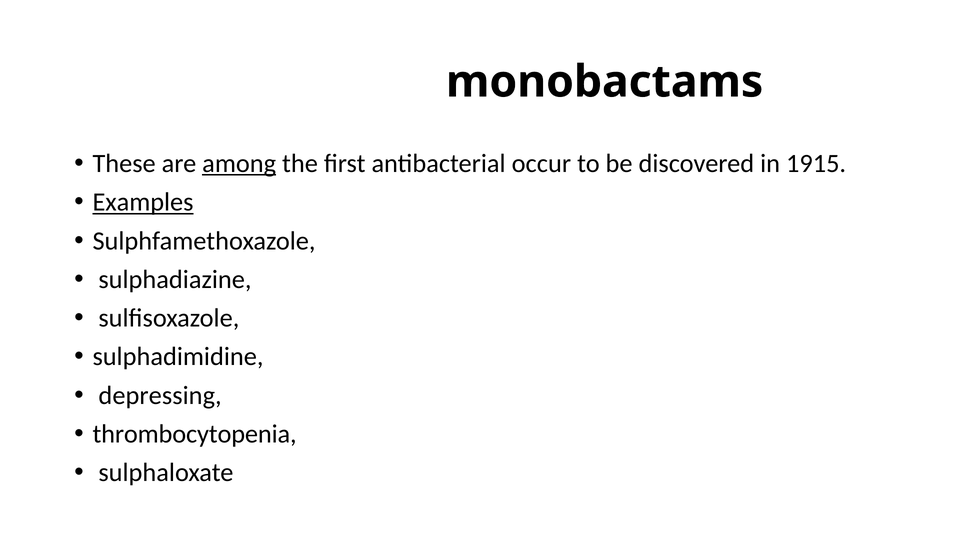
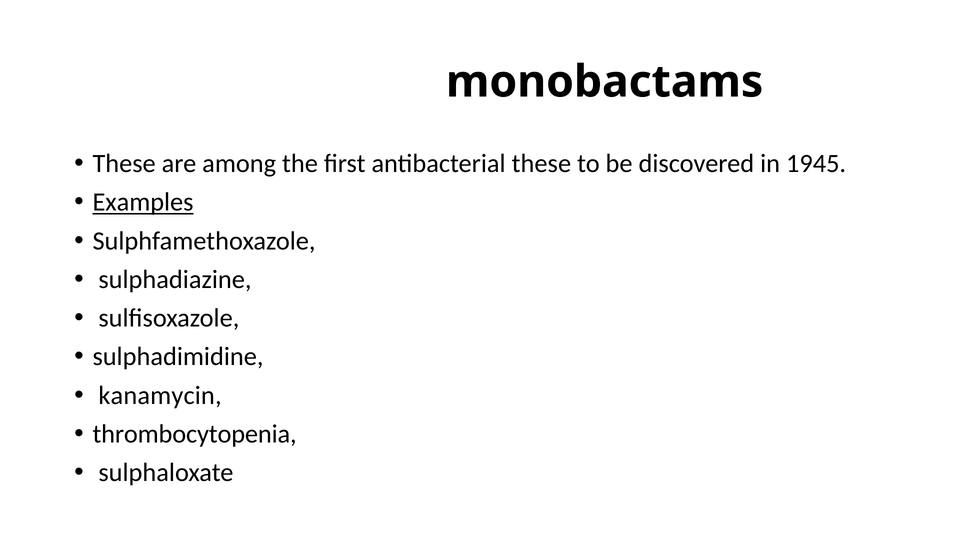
among underline: present -> none (239, 164)
antibacterial occur: occur -> these (541, 164)
1915: 1915 -> 1945 (816, 164)
depressing: depressing -> kanamycin (160, 395)
